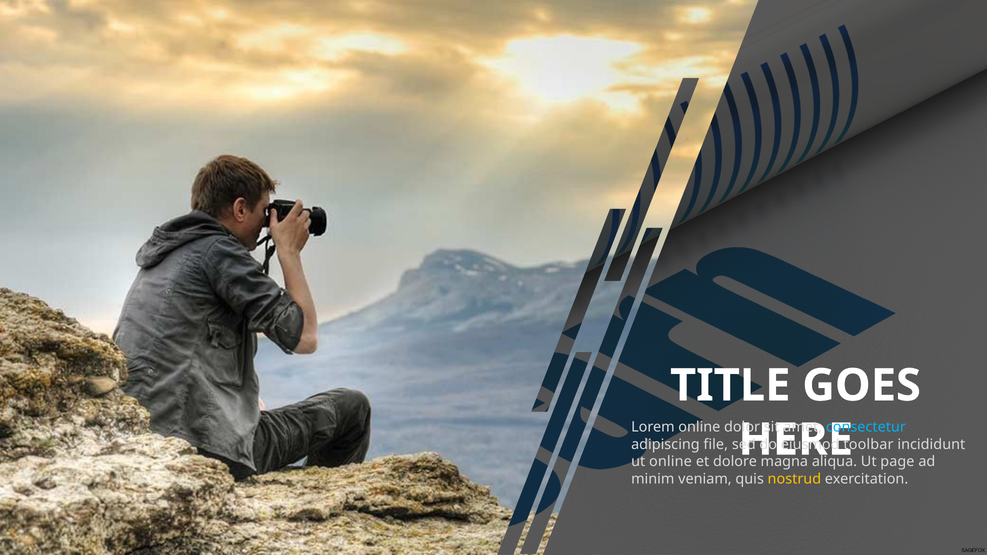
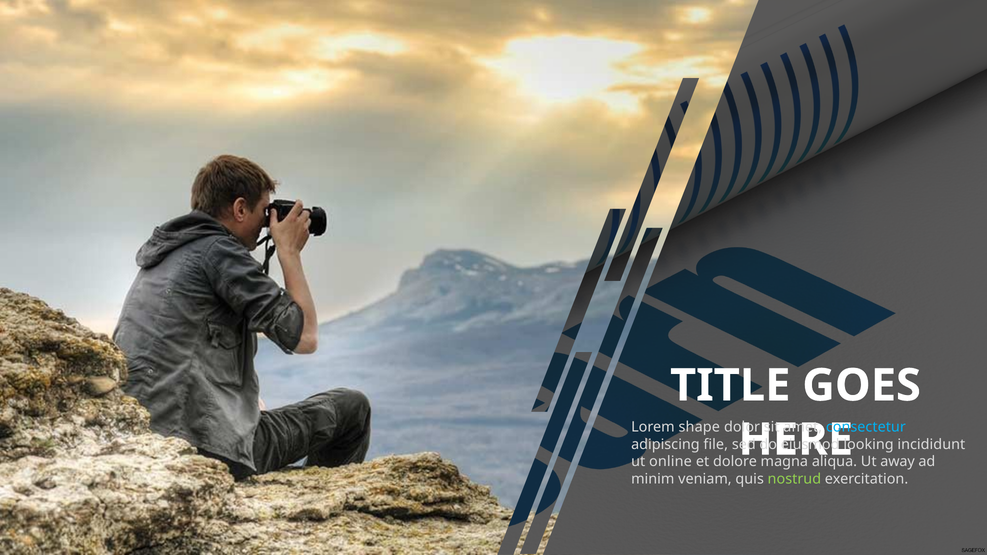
Lorem online: online -> shape (699, 427)
toolbar: toolbar -> looking (869, 445)
page: page -> away (898, 462)
nostrud colour: yellow -> light green (794, 479)
